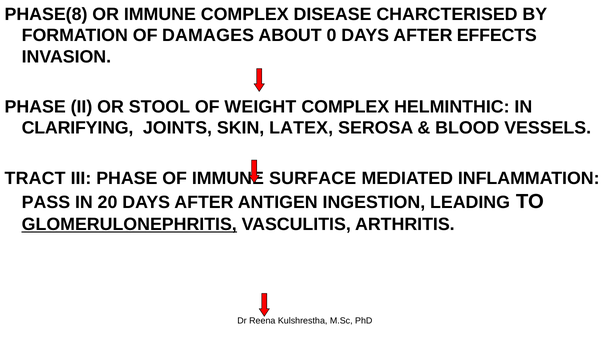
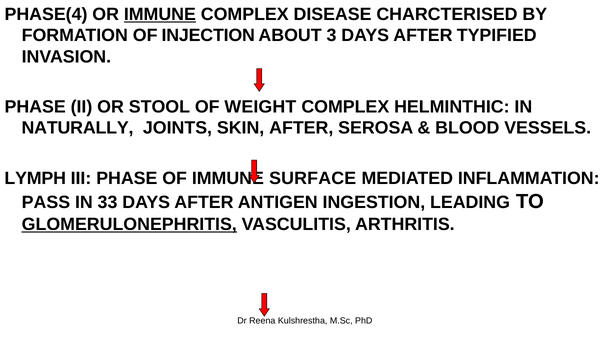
PHASE(8: PHASE(8 -> PHASE(4 (46, 14)
IMMUNE underline: none -> present (160, 14)
DAMAGES: DAMAGES -> INJECTION (208, 36)
0: 0 -> 3 (331, 36)
EFFECTS: EFFECTS -> TYPIFIED (497, 36)
CLARIFYING: CLARIFYING -> NATURALLY (78, 128)
SKIN LATEX: LATEX -> AFTER (301, 128)
TRACT: TRACT -> LYMPH (35, 179)
20: 20 -> 33 (108, 202)
